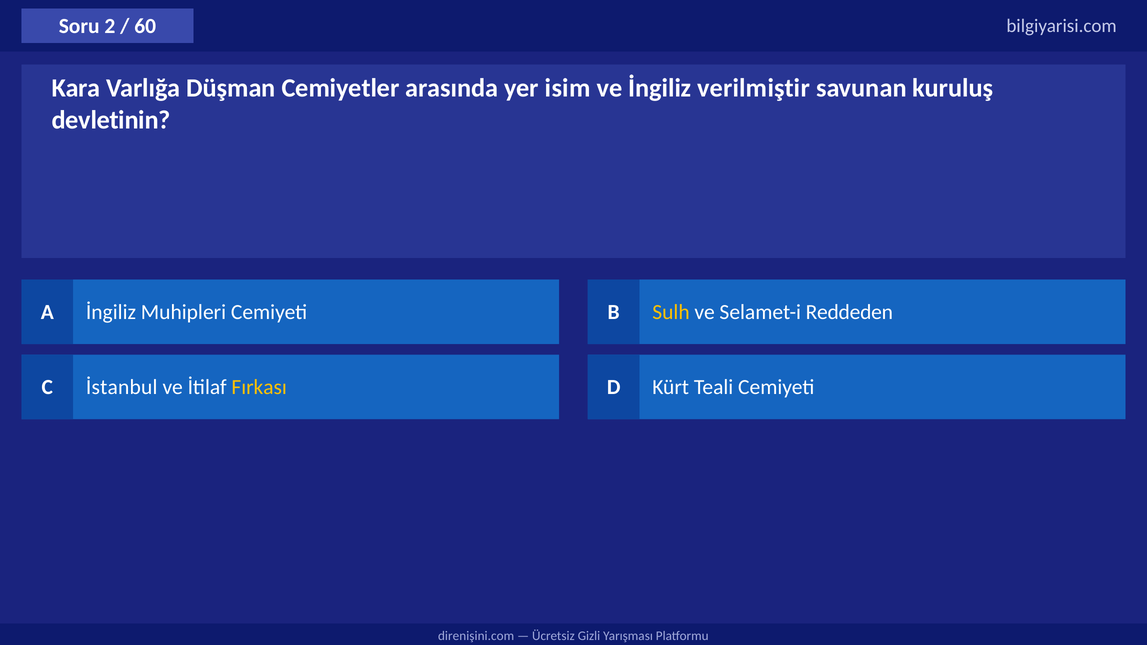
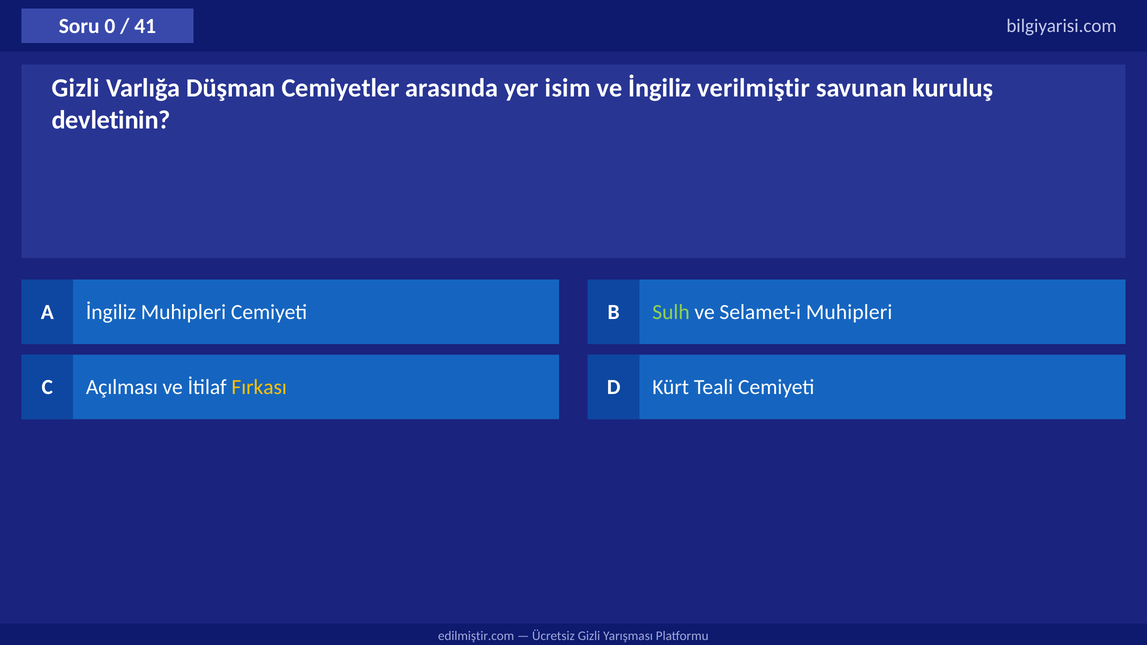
2: 2 -> 0 (110, 26)
60: 60 -> 41 (145, 26)
Kara: Kara -> Gizli (76, 88)
Sulh colour: yellow -> light green (671, 312)
Selamet-i Reddeden: Reddeden -> Muhipleri (849, 312)
İstanbul: İstanbul -> Açılması (122, 387)
direnişini.com: direnişini.com -> edilmiştir.com (476, 636)
